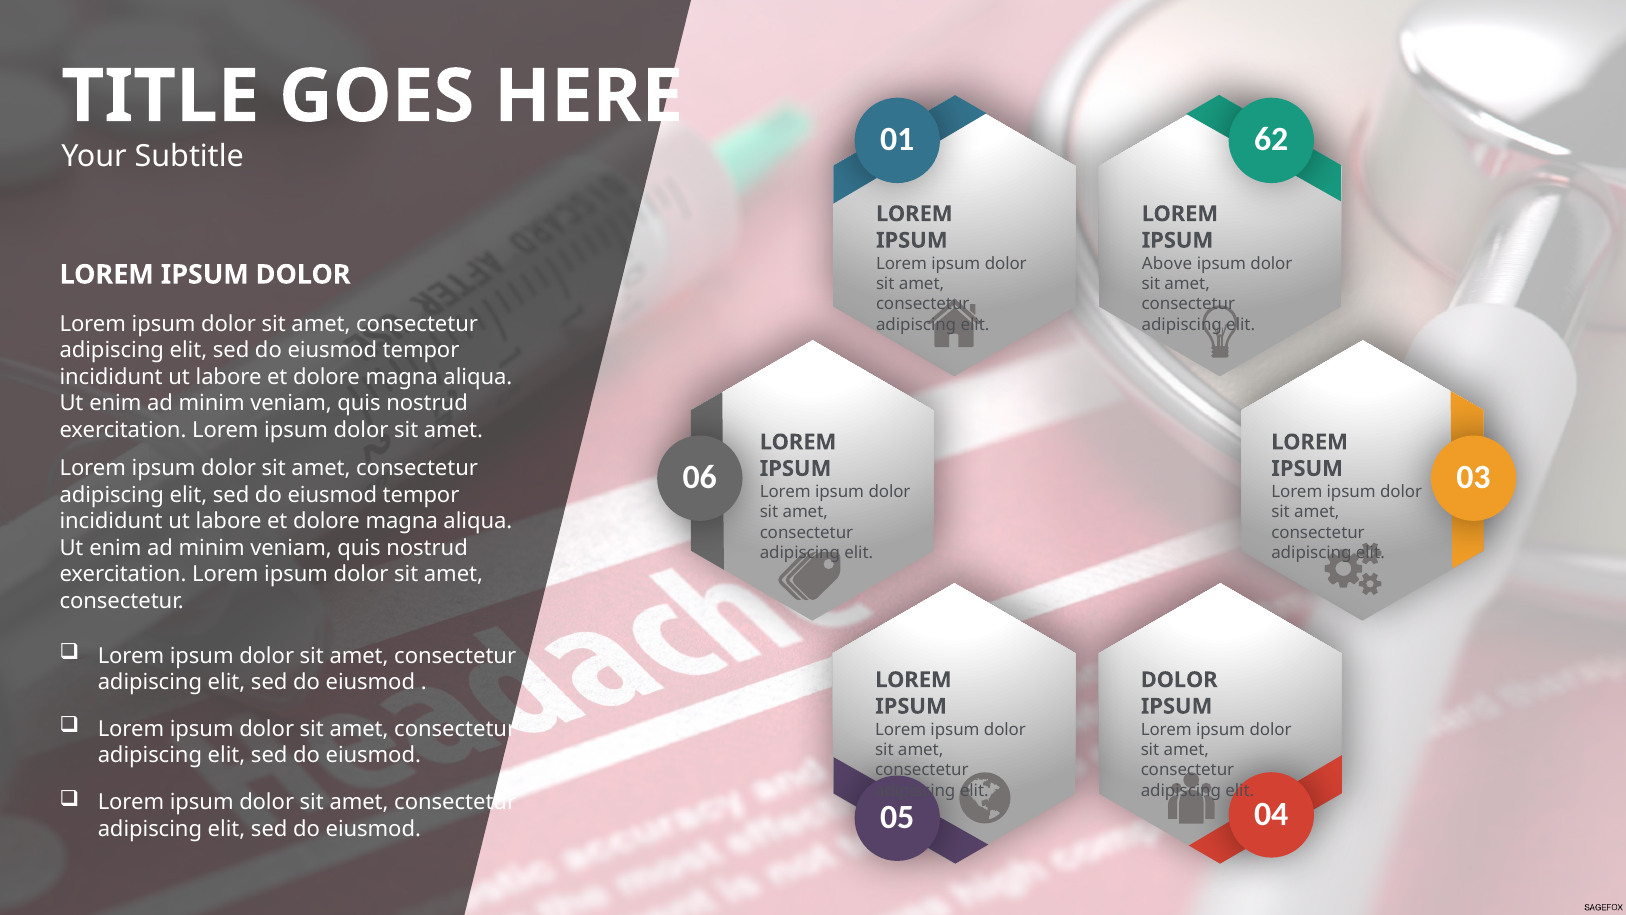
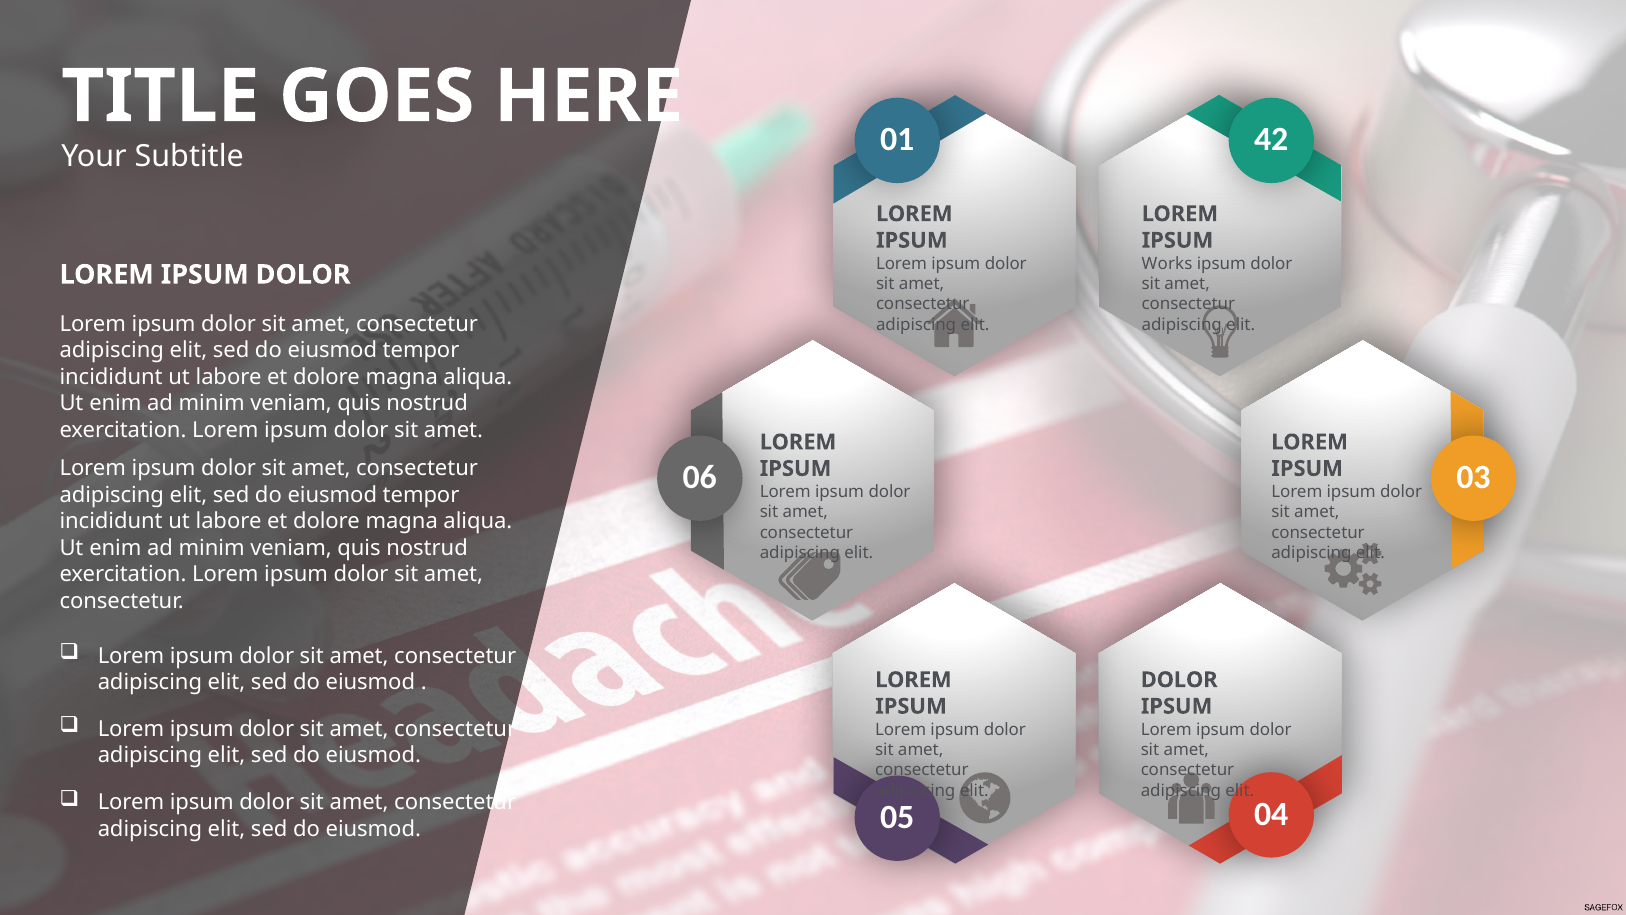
62: 62 -> 42 (1271, 140)
Above: Above -> Works (1167, 263)
